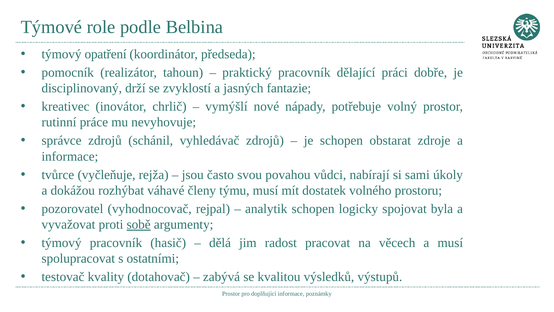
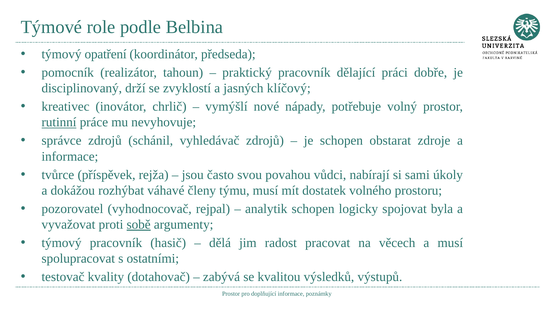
fantazie: fantazie -> klíčový (289, 88)
rutinní underline: none -> present (59, 122)
vyčleňuje: vyčleňuje -> příspěvek (107, 175)
